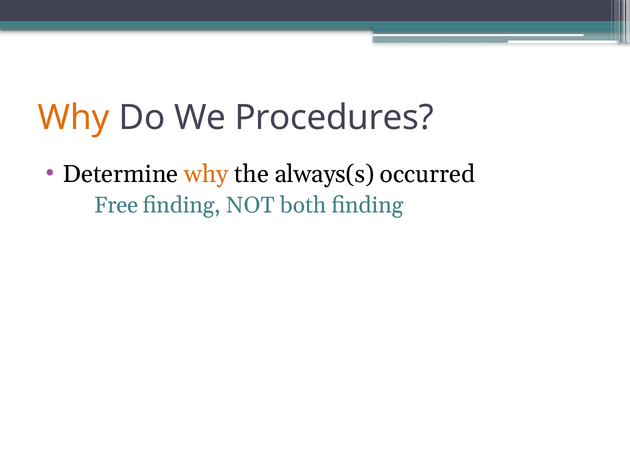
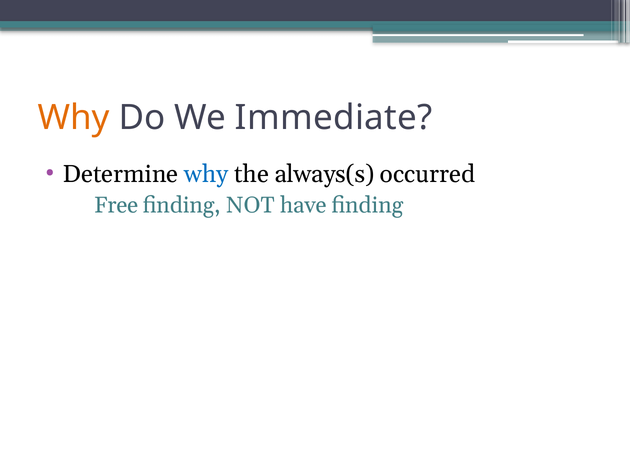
Procedures: Procedures -> Immediate (334, 118)
why colour: orange -> blue (206, 174)
both: both -> have (303, 205)
